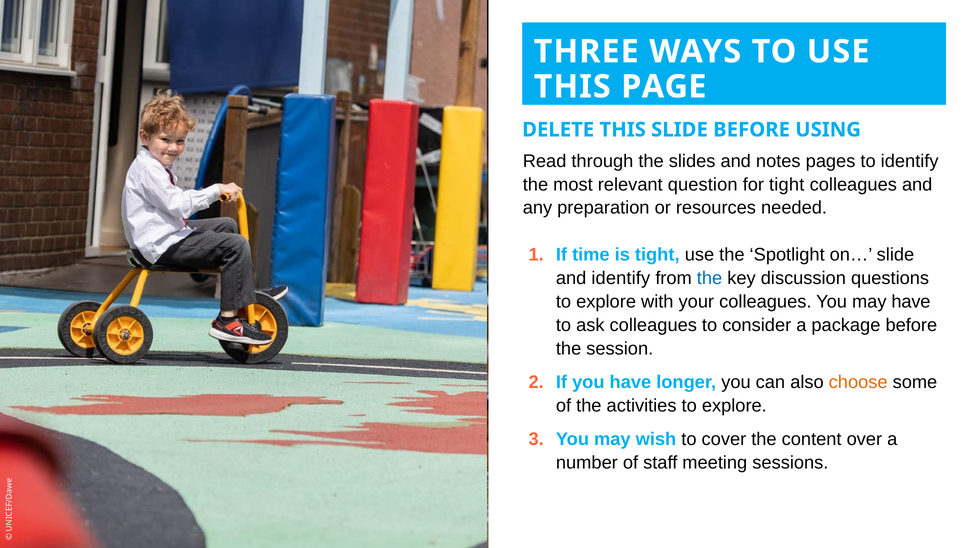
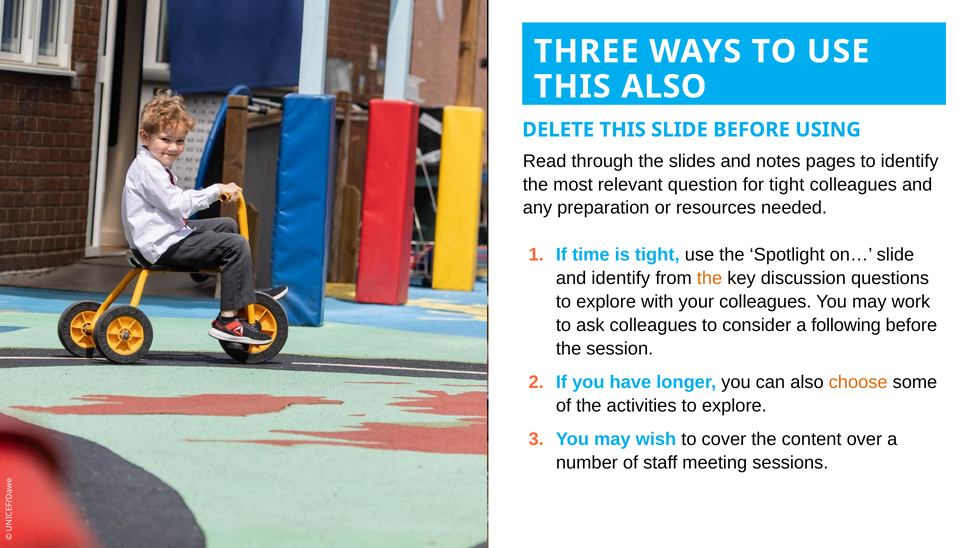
THIS PAGE: PAGE -> ALSO (664, 87)
the colour: blue -> orange (710, 278)
may have: have -> work (911, 302)
package: package -> following (846, 325)
